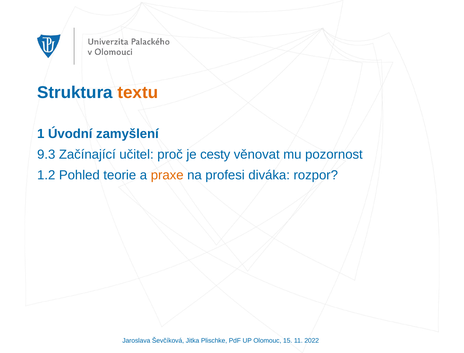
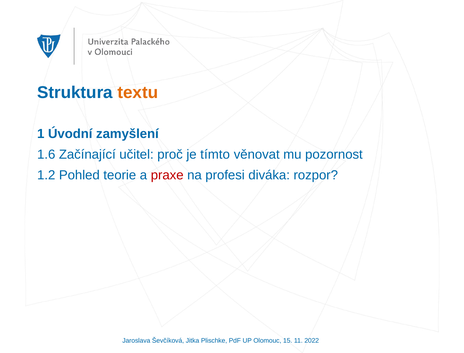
9.3: 9.3 -> 1.6 (46, 154)
cesty: cesty -> tímto (215, 154)
praxe colour: orange -> red (167, 175)
